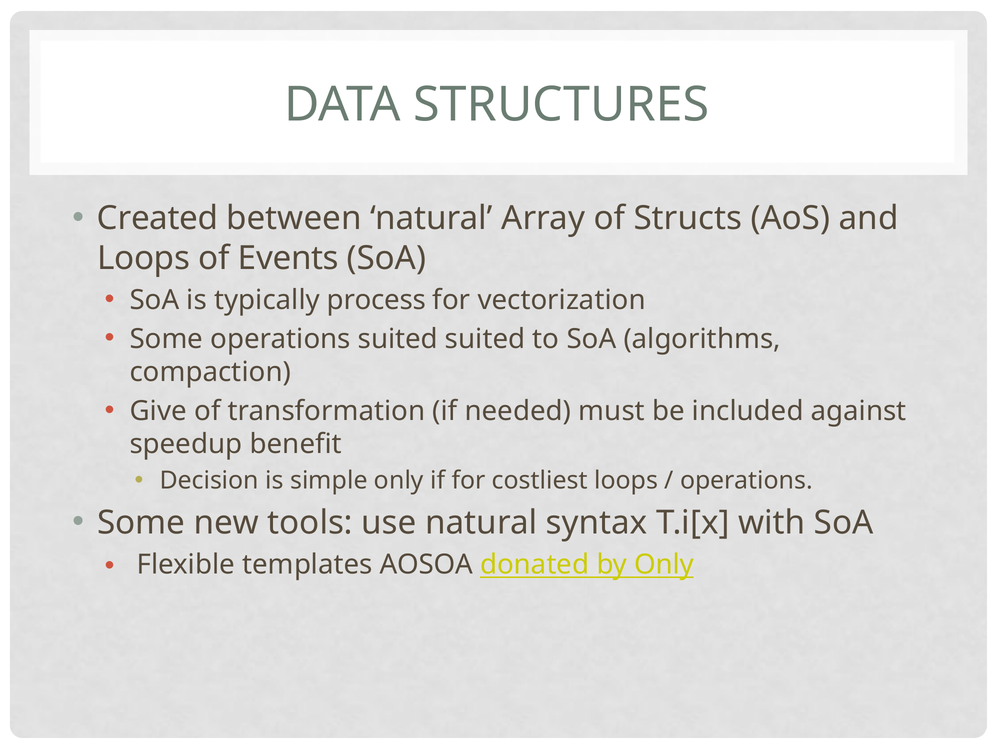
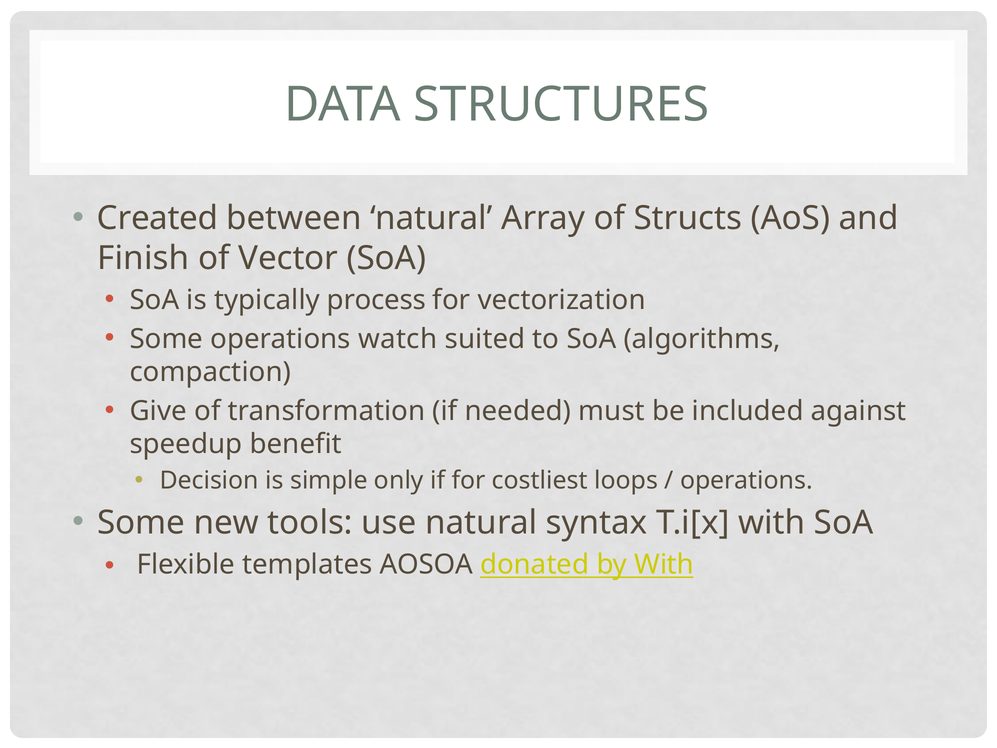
Loops: Loops -> Finish (143, 258)
Events: Events -> Vector (288, 258)
operations suited: suited -> watch (398, 339)
by Only: Only -> With (664, 564)
